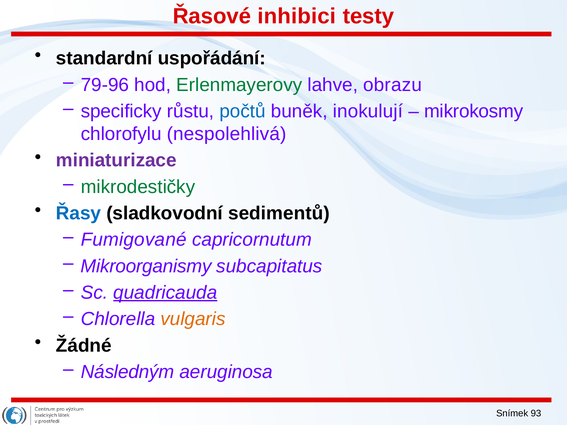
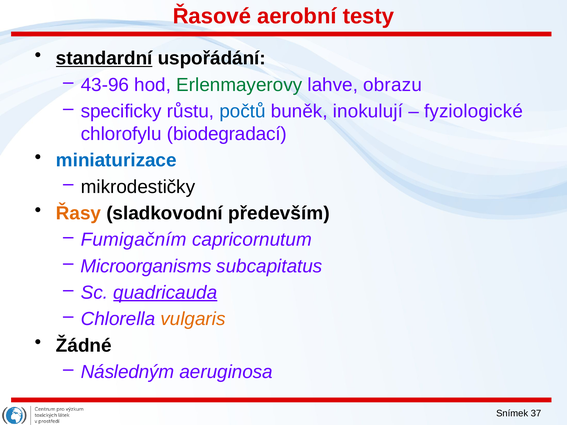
inhibici: inhibici -> aerobní (297, 16)
standardní underline: none -> present (104, 58)
79-96: 79-96 -> 43-96 (105, 85)
mikrokosmy: mikrokosmy -> fyziologické (474, 111)
nespolehlivá: nespolehlivá -> biodegradací (227, 134)
miniaturizace colour: purple -> blue (116, 160)
mikrodestičky colour: green -> black (138, 187)
Řasy colour: blue -> orange (79, 213)
sedimentů: sedimentů -> především (279, 213)
Fumigované: Fumigované -> Fumigačním (134, 240)
Mikroorganismy: Mikroorganismy -> Microorganisms (146, 266)
93: 93 -> 37 (536, 414)
